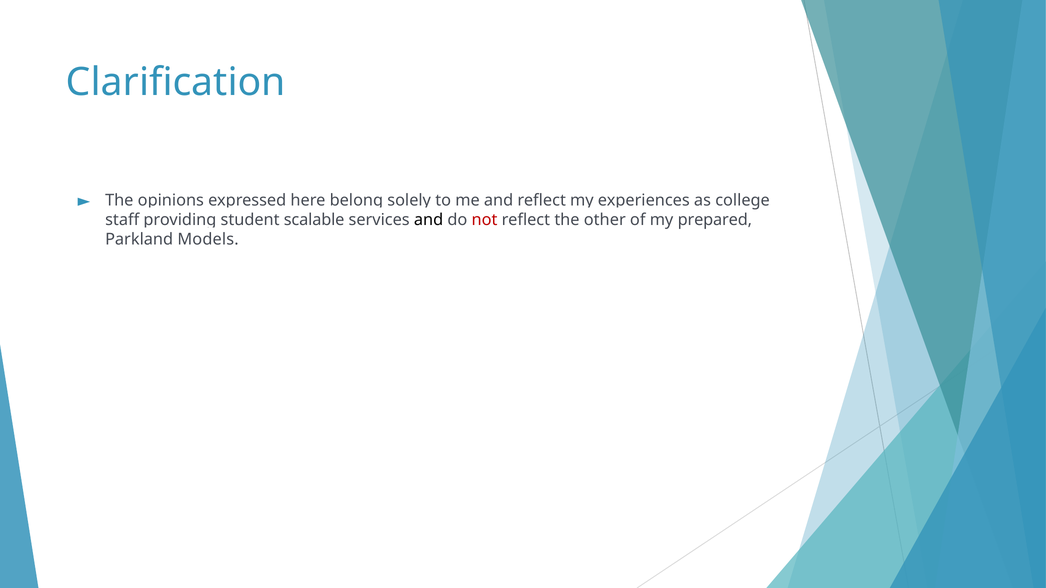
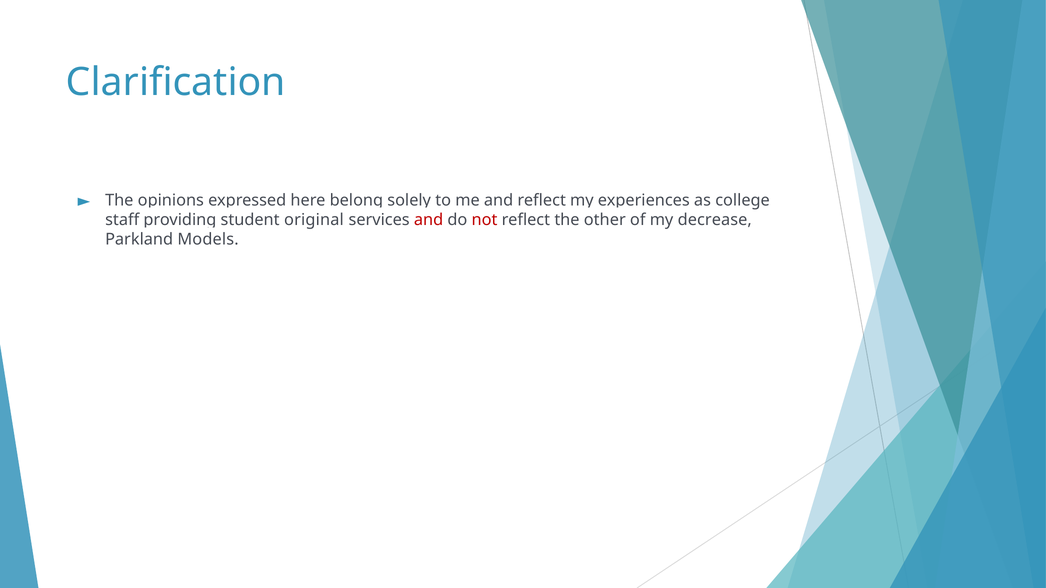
scalable: scalable -> original (314, 220)
and colour: black -> red (429, 220)
prepared: prepared -> decrease (715, 220)
